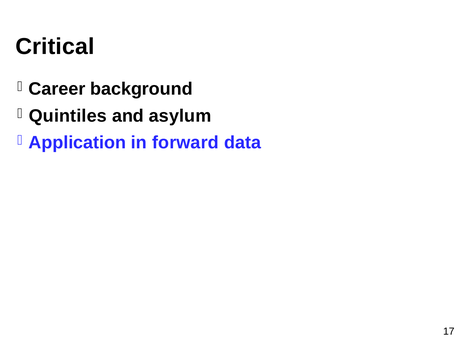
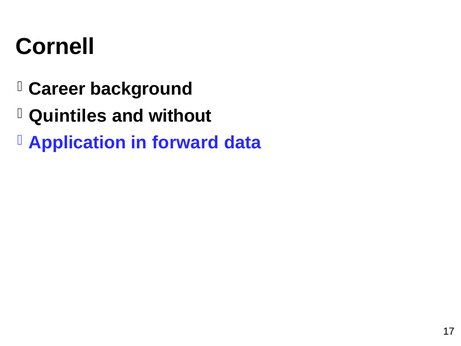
Critical: Critical -> Cornell (55, 46)
asylum: asylum -> without (180, 116)
